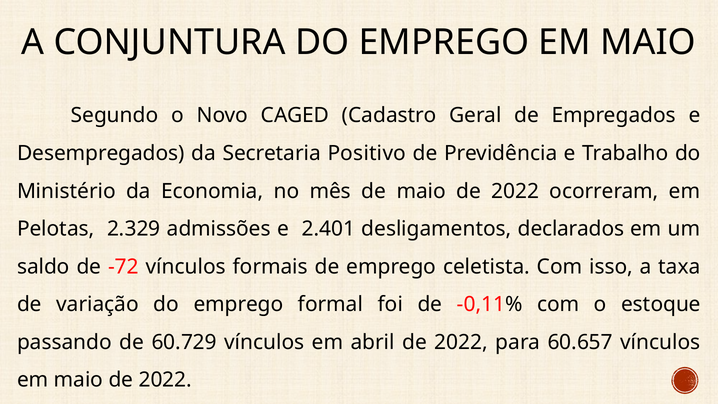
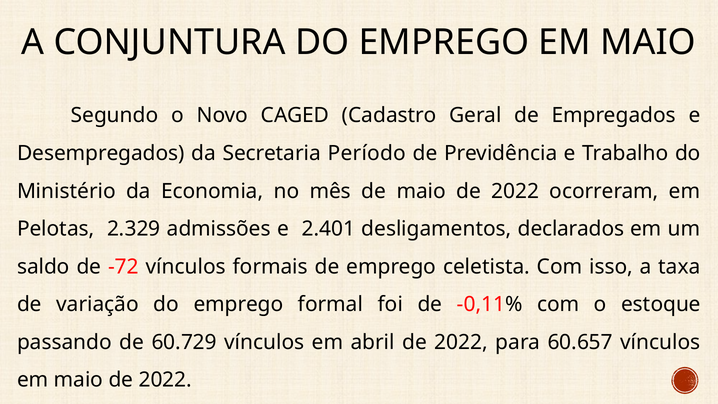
Positivo: Positivo -> Período (367, 153)
